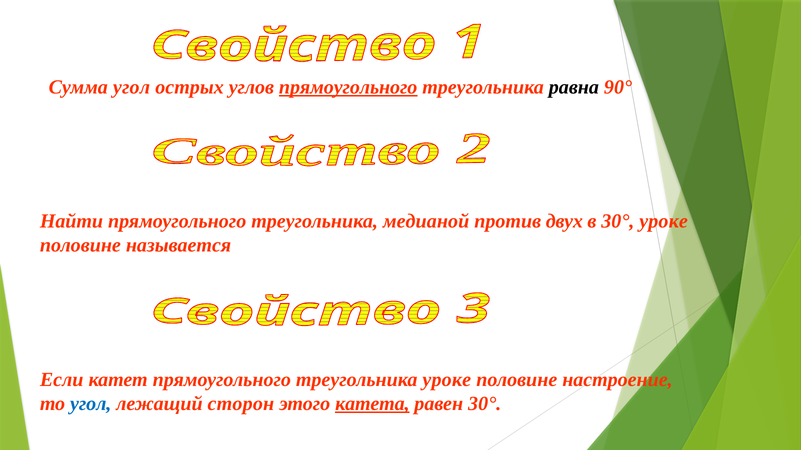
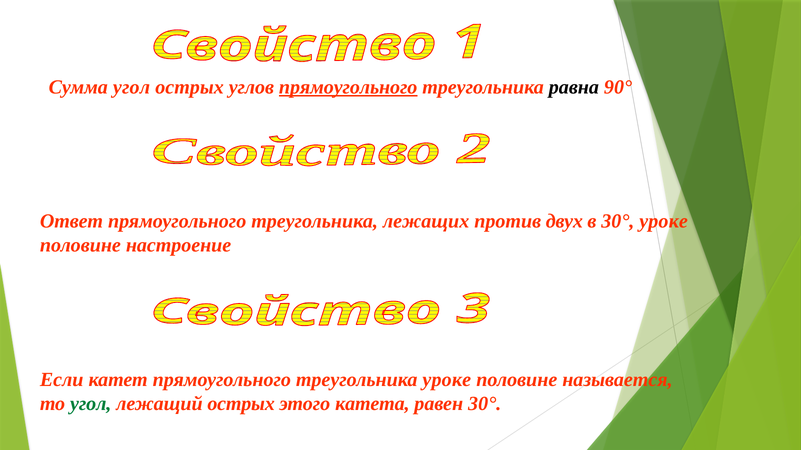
Найти: Найти -> Ответ (71, 222)
медианой: медианой -> лежащих (426, 222)
называется: называется -> настроение (179, 246)
настроение: настроение -> называется (617, 380)
угол colour: blue -> green (91, 404)
лежащий сторон: сторон -> острых (241, 404)
катета underline: present -> none (372, 404)
